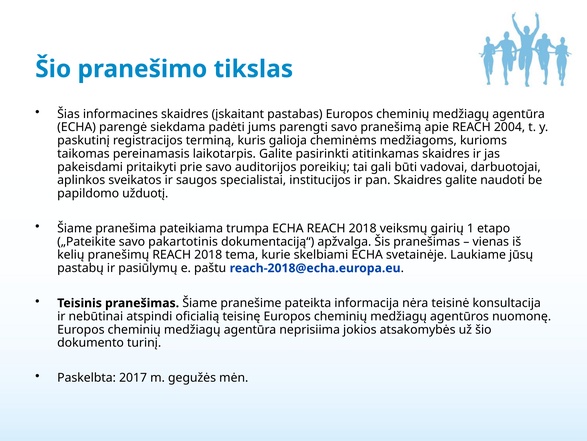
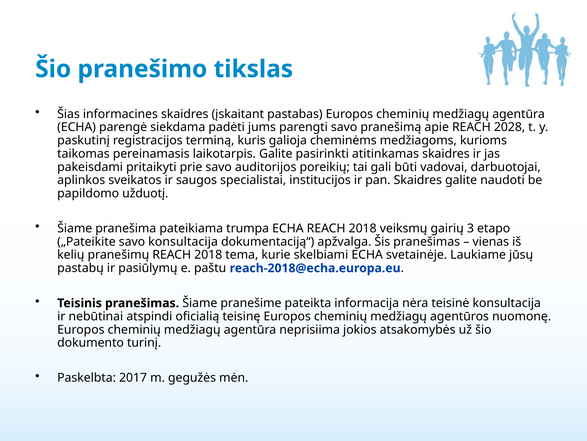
2004: 2004 -> 2028 (510, 127)
1: 1 -> 3 (470, 228)
savo pakartotinis: pakartotinis -> konsultacija (183, 241)
